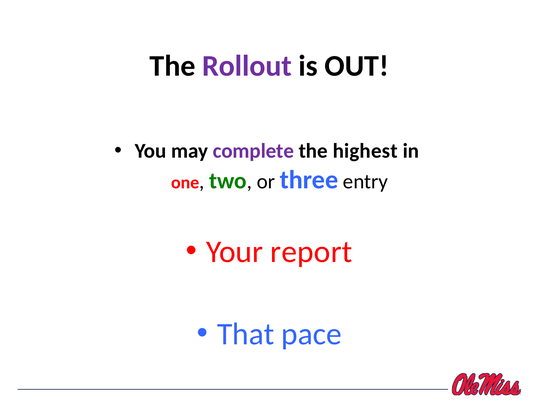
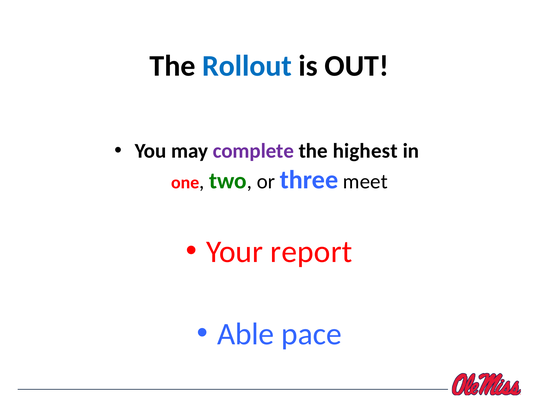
Rollout colour: purple -> blue (247, 66)
entry: entry -> meet (365, 182)
That: That -> Able (246, 334)
